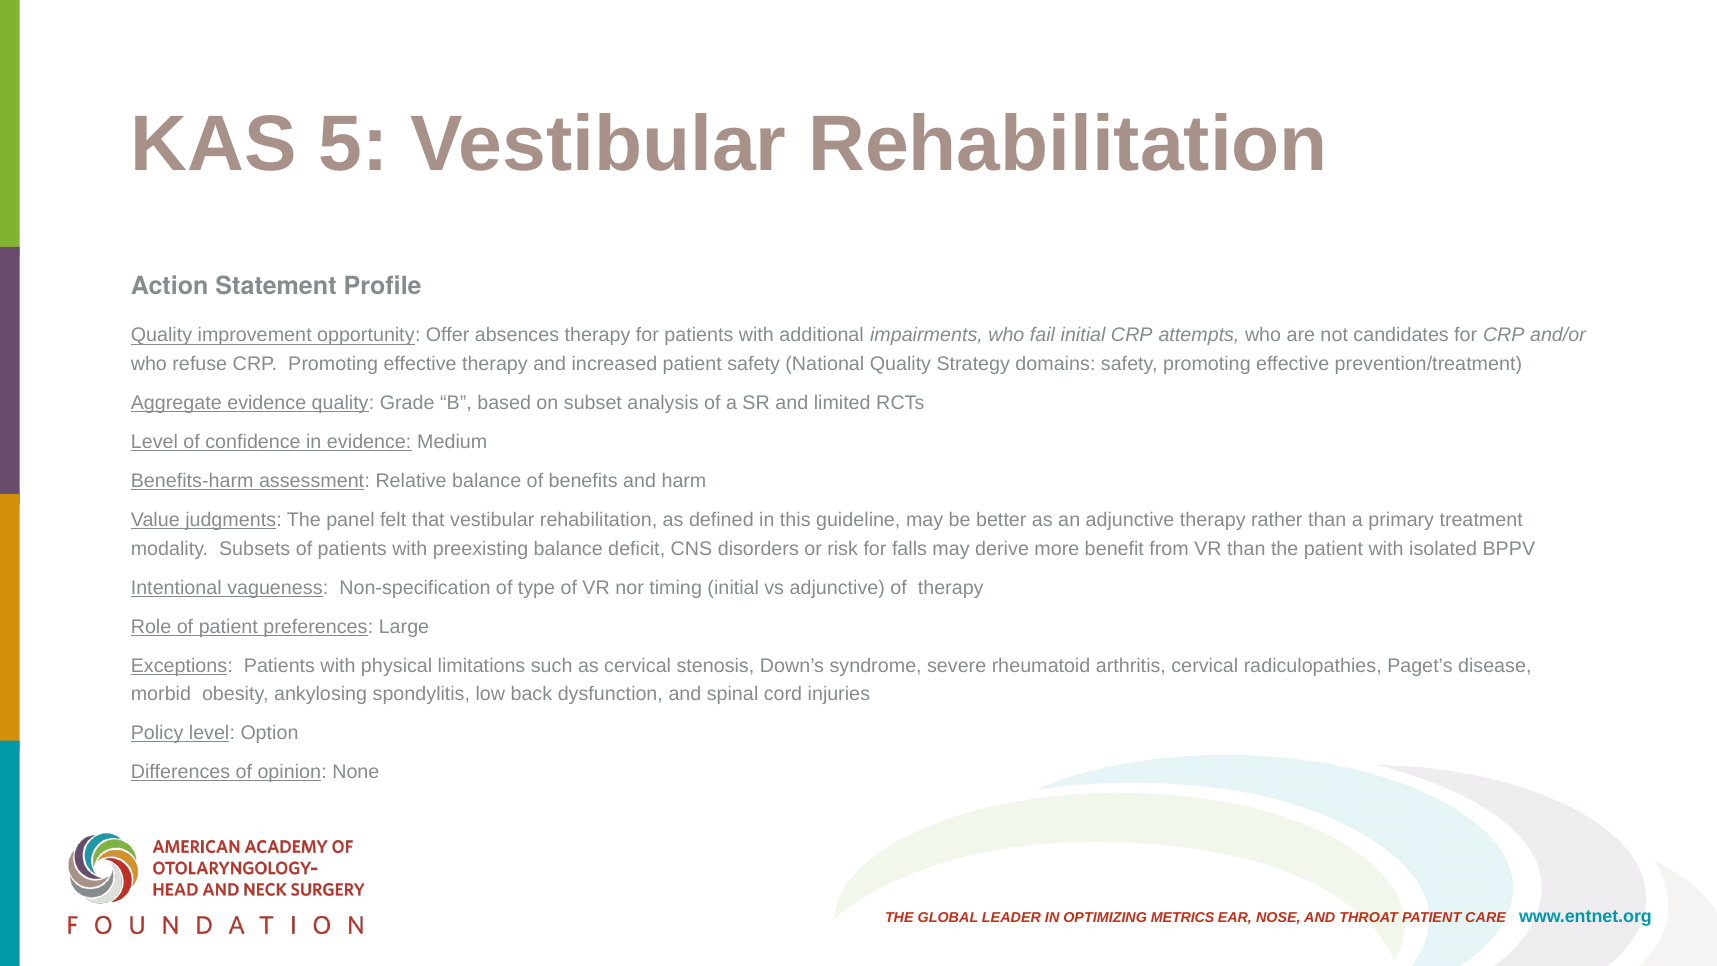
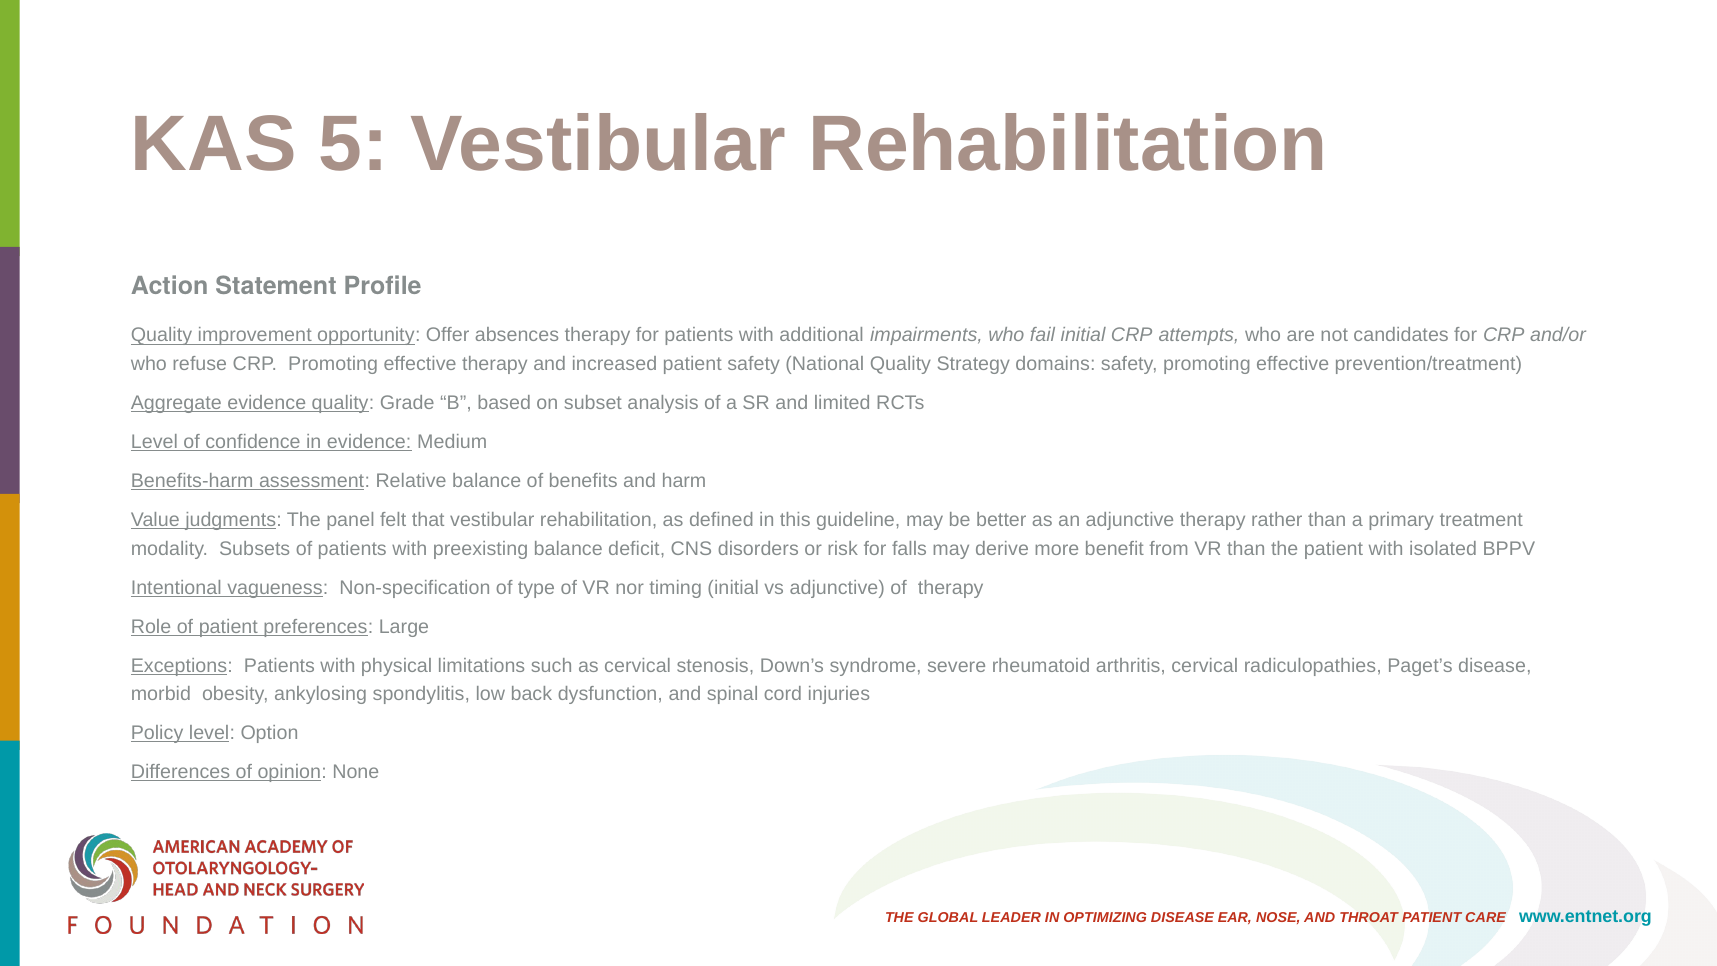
METRICS: METRICS -> DISEASE (1182, 918)
